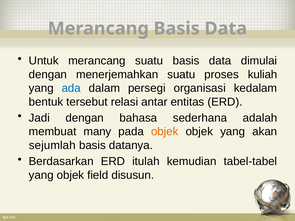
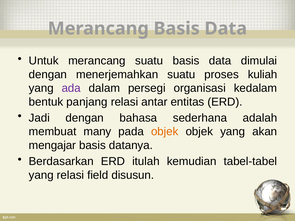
ada colour: blue -> purple (71, 88)
tersebut: tersebut -> panjang (87, 102)
sejumlah: sejumlah -> mengajar (52, 146)
yang objek: objek -> relasi (70, 175)
